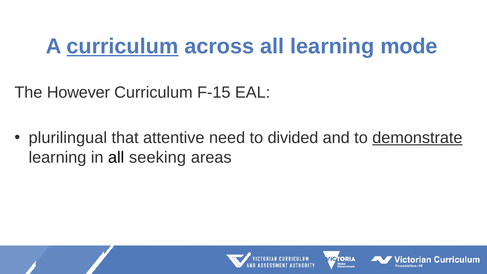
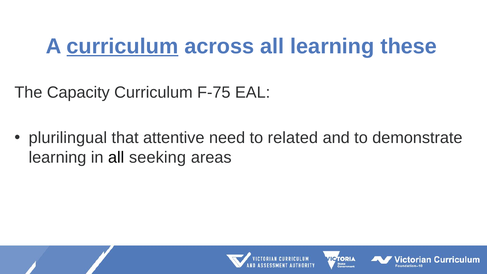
mode: mode -> these (409, 46)
However: However -> Capacity (78, 92)
F-15: F-15 -> F-75 (214, 92)
divided: divided -> related (293, 138)
demonstrate underline: present -> none (417, 138)
